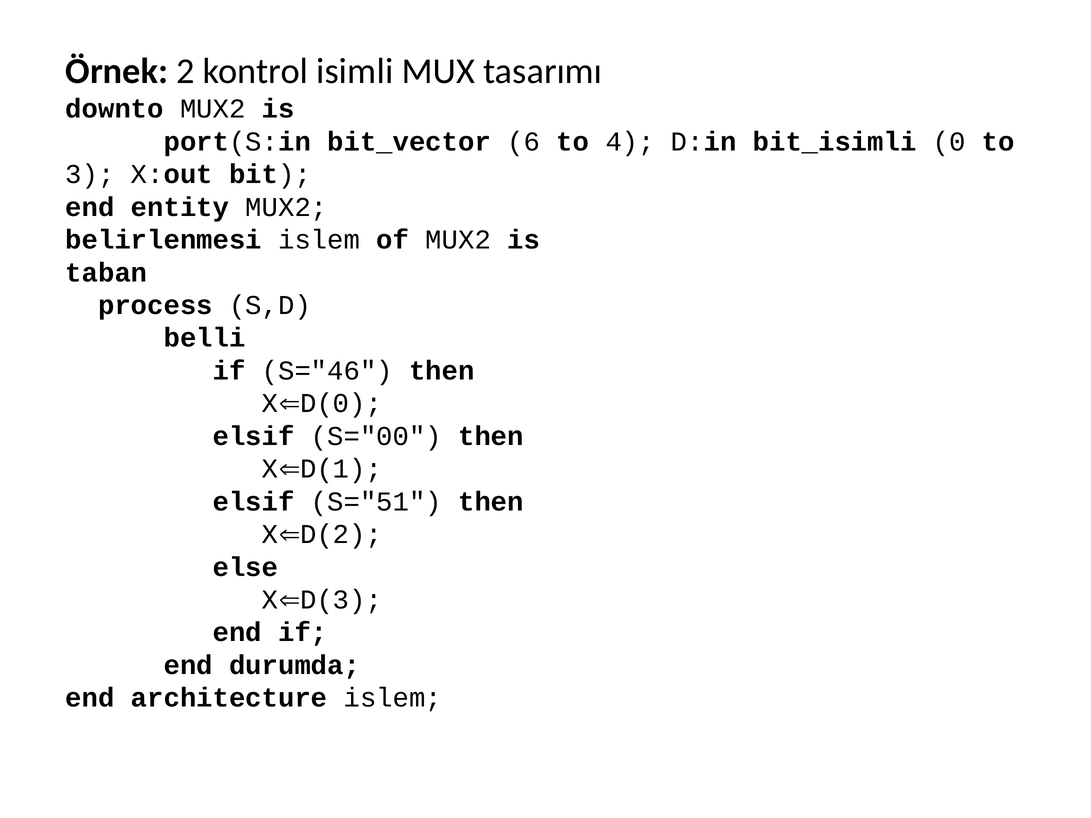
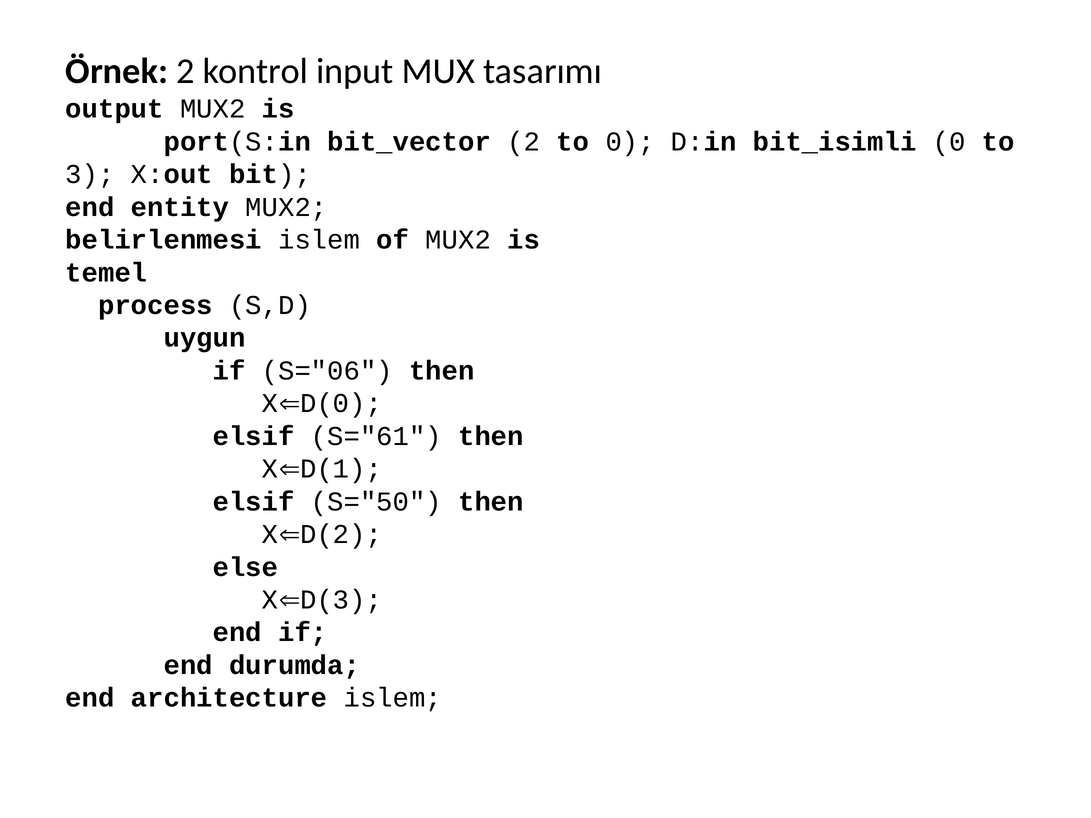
isimli: isimli -> input (355, 71)
downto: downto -> output (115, 109)
bit_vector 6: 6 -> 2 (524, 142)
to 4: 4 -> 0 (630, 142)
taban: taban -> temel (106, 273)
belli: belli -> uygun (205, 338)
S="46: S="46 -> S="06 (327, 371)
S="00: S="00 -> S="61 (376, 436)
S="51: S="51 -> S="50 (376, 502)
